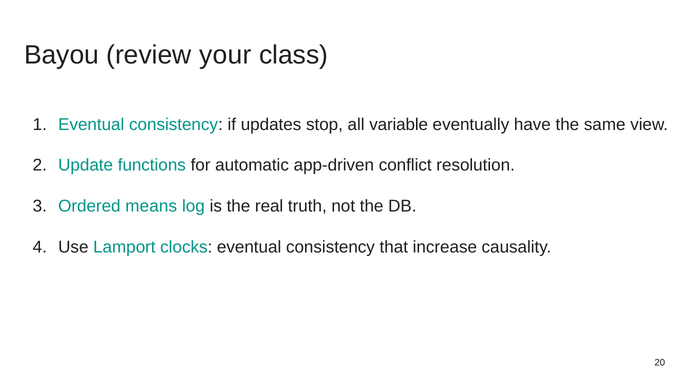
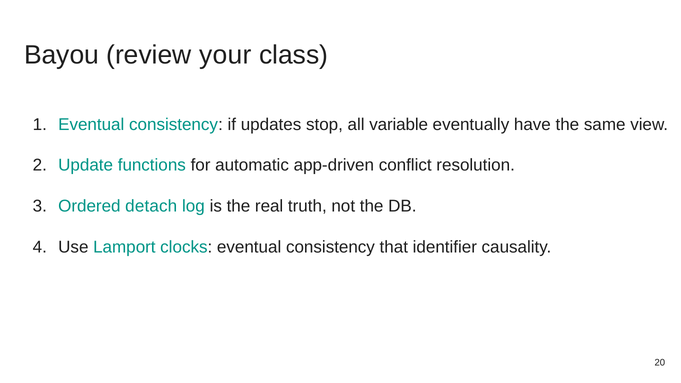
means: means -> detach (151, 206)
increase: increase -> identifier (445, 247)
